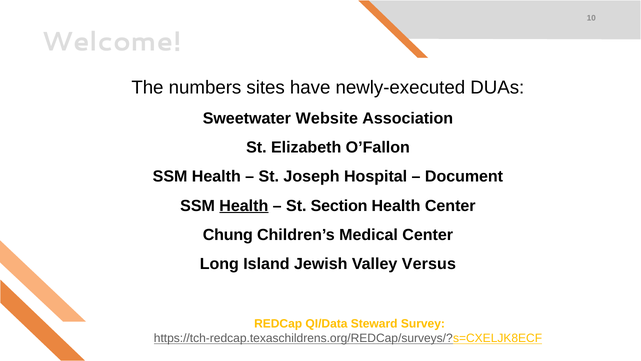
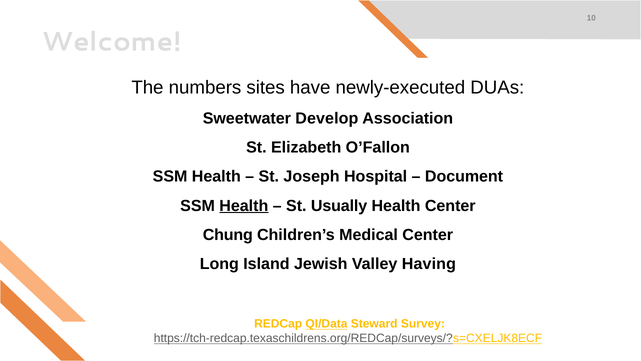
Website: Website -> Develop (327, 118)
Section: Section -> Usually (339, 206)
Versus: Versus -> Having (429, 264)
QI/Data underline: none -> present (327, 324)
